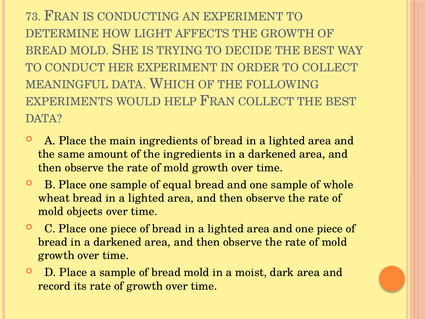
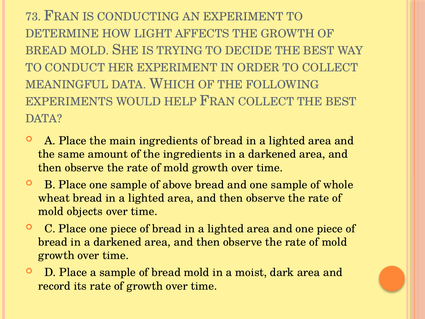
equal: equal -> above (177, 185)
